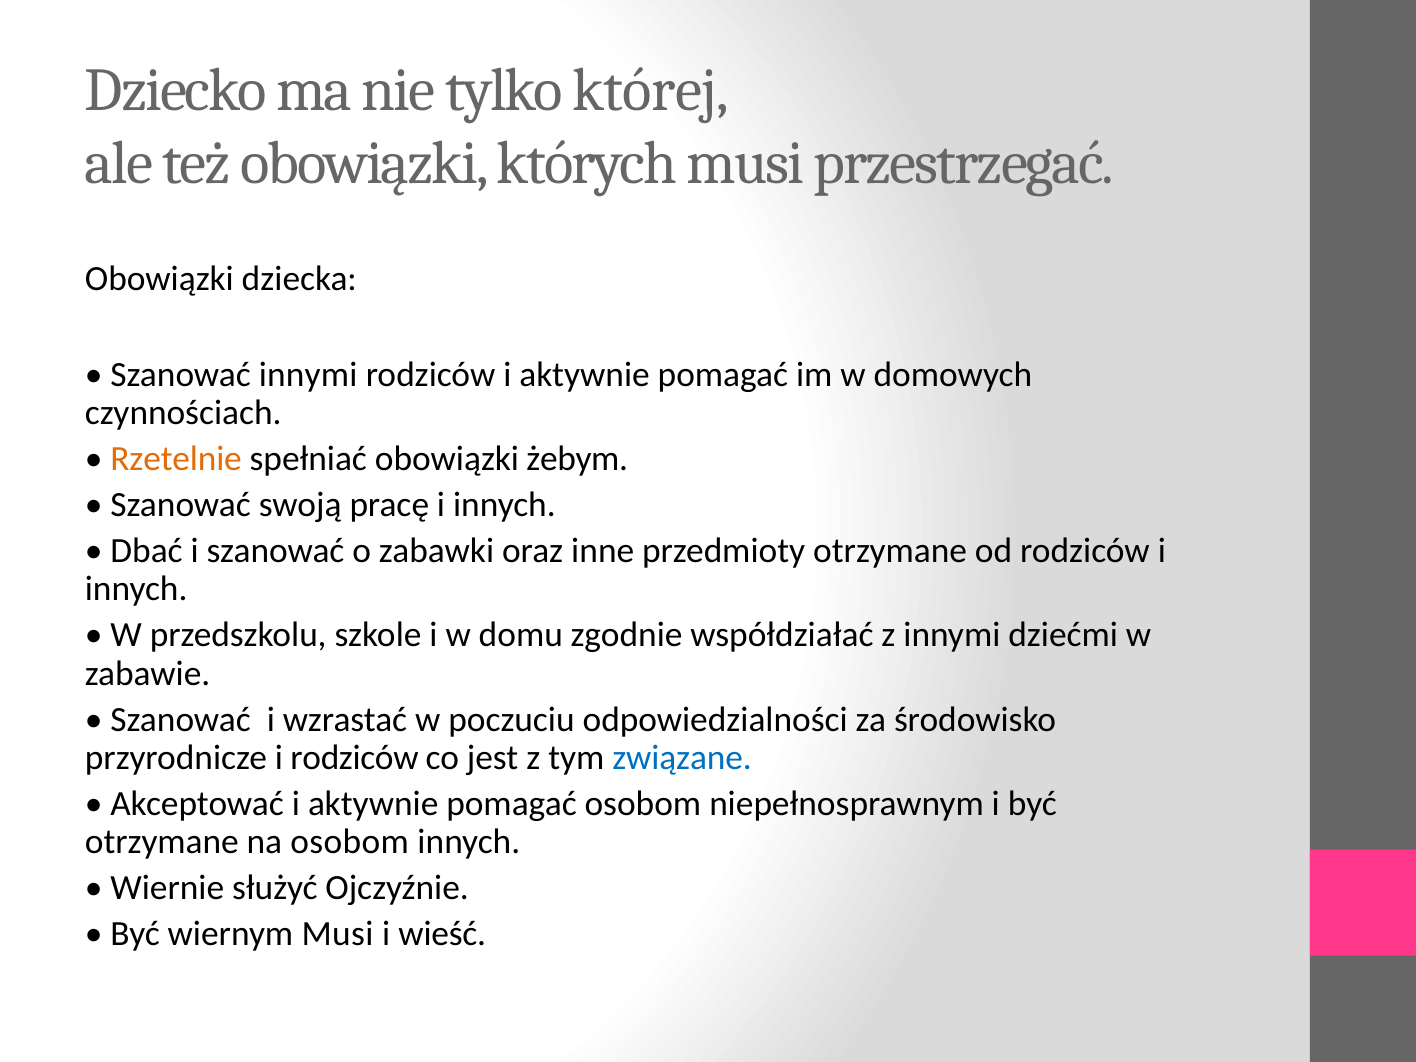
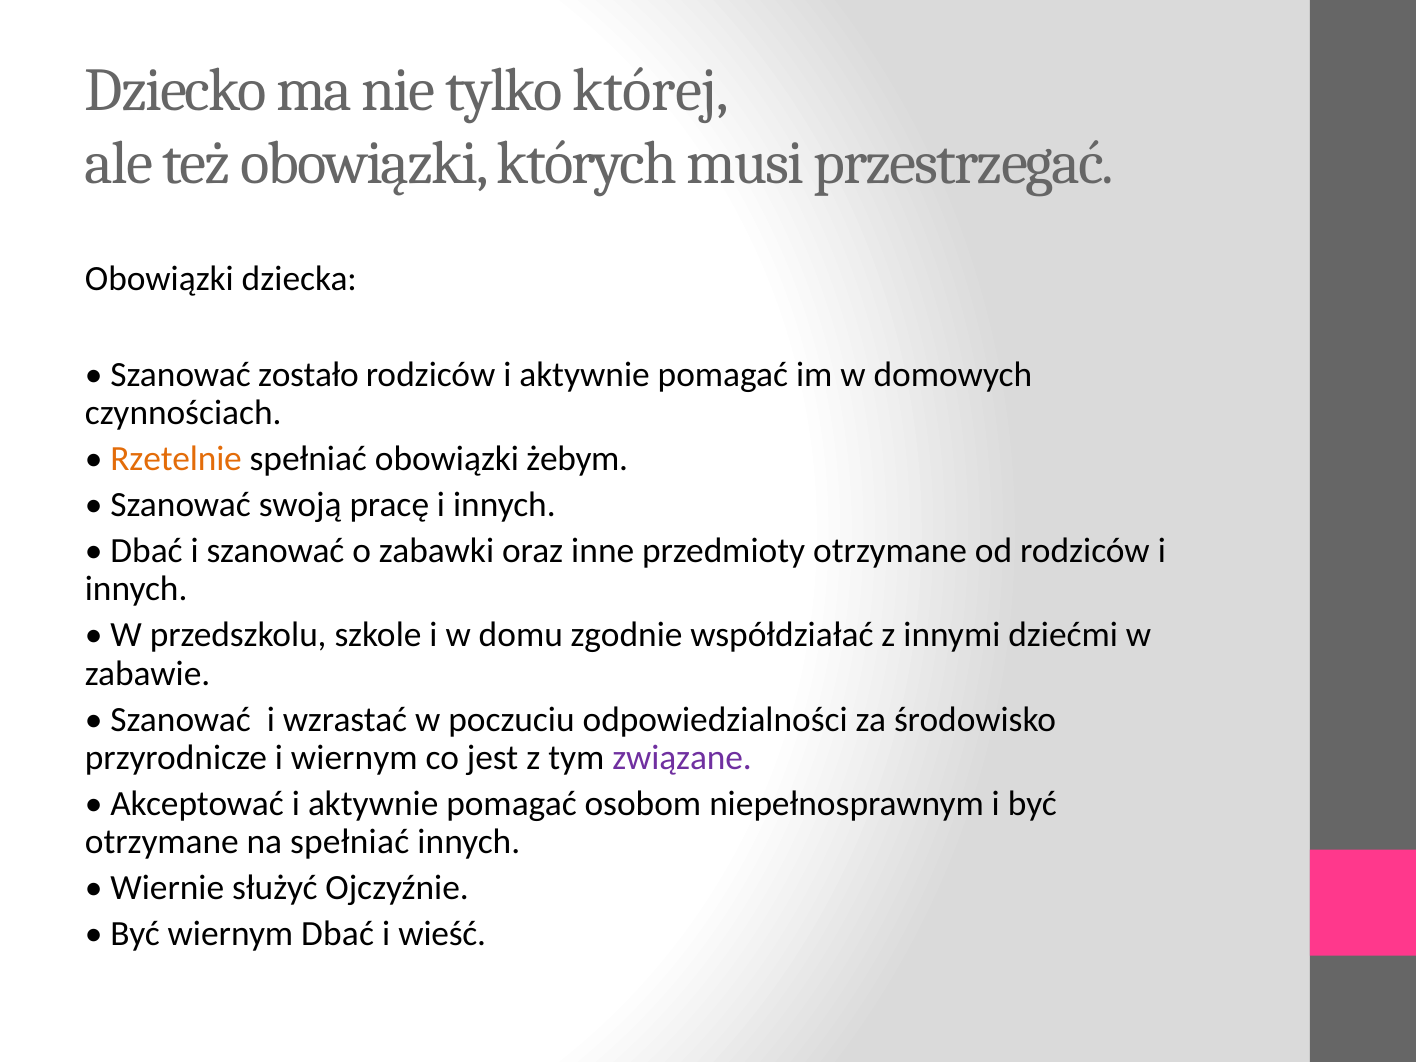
Szanować innymi: innymi -> zostało (308, 375)
i rodziców: rodziców -> wiernym (354, 758)
związane colour: blue -> purple (682, 758)
na osobom: osobom -> spełniać (350, 842)
wiernym Musi: Musi -> Dbać (338, 934)
